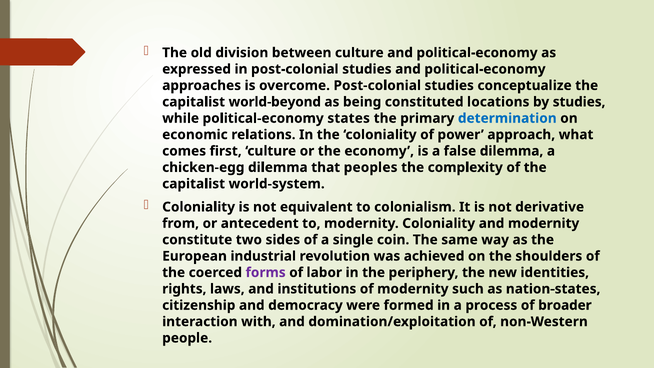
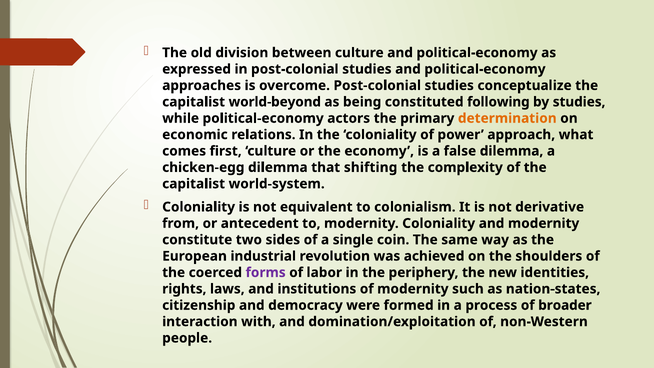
locations: locations -> following (498, 102)
states: states -> actors (349, 118)
determination colour: blue -> orange (507, 118)
peoples: peoples -> shifting (371, 167)
